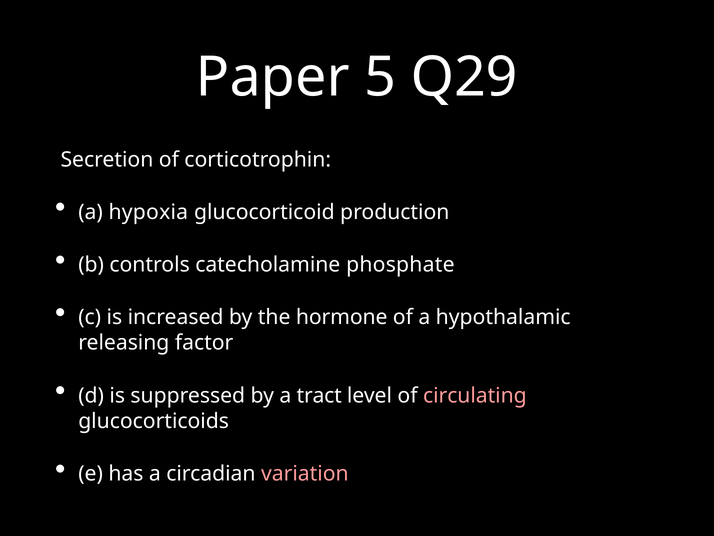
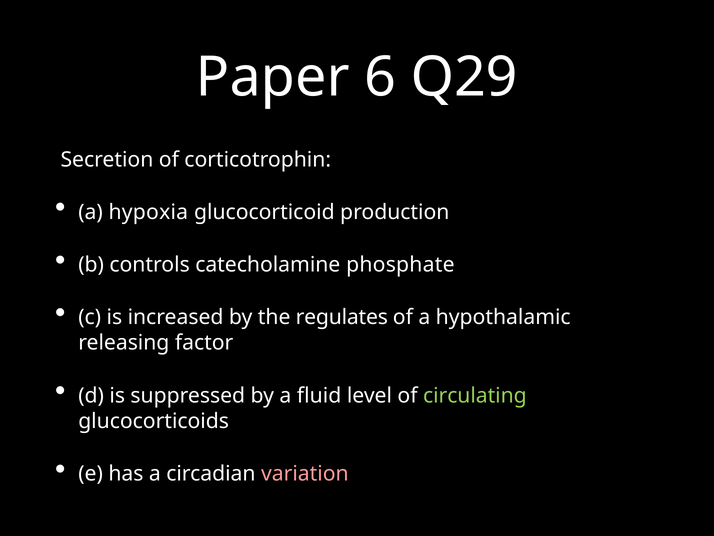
5: 5 -> 6 (380, 77)
hormone: hormone -> regulates (342, 317)
tract: tract -> fluid (319, 395)
circulating colour: pink -> light green (475, 395)
